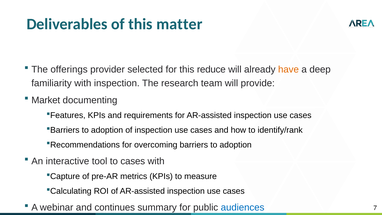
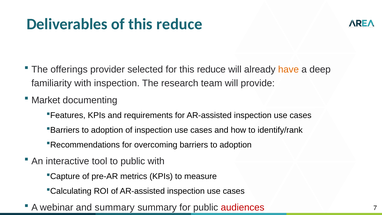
of this matter: matter -> reduce (179, 24)
to cases: cases -> public (133, 161)
and continues: continues -> summary (115, 207)
audiences colour: blue -> red (243, 207)
